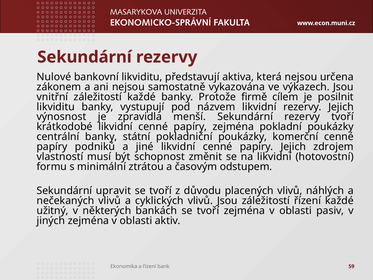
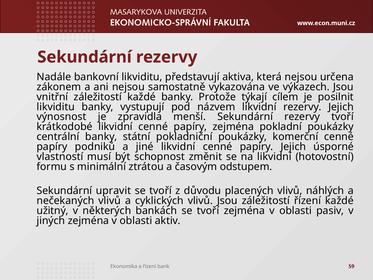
Nulové: Nulové -> Nadále (54, 77)
firmě: firmě -> týkají (254, 97)
zdrojem: zdrojem -> úsporné (334, 147)
